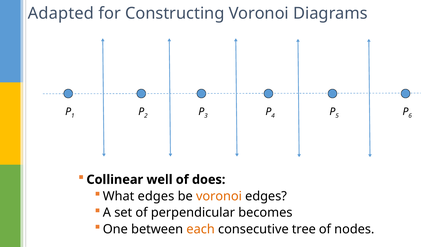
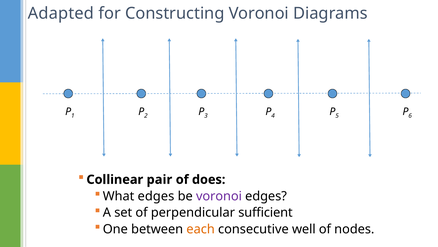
well: well -> pair (159, 179)
voronoi colour: orange -> purple (219, 196)
becomes: becomes -> sufficient (265, 212)
tree: tree -> well (304, 229)
